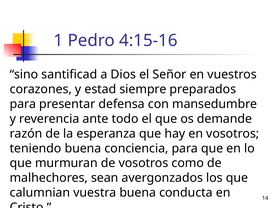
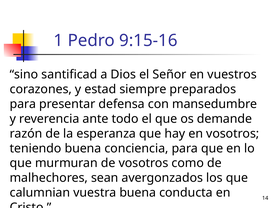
4:15-16: 4:15-16 -> 9:15-16 (148, 40)
